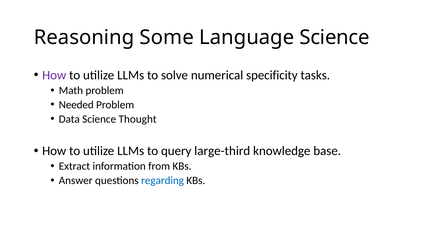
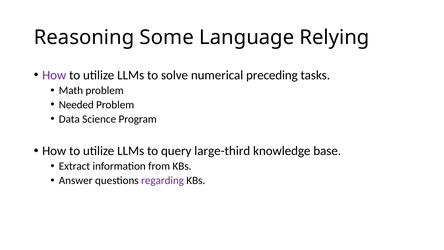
Language Science: Science -> Relying (334, 37)
specificity: specificity -> preceding (272, 75)
Thought: Thought -> Program (138, 119)
regarding colour: blue -> purple (163, 180)
